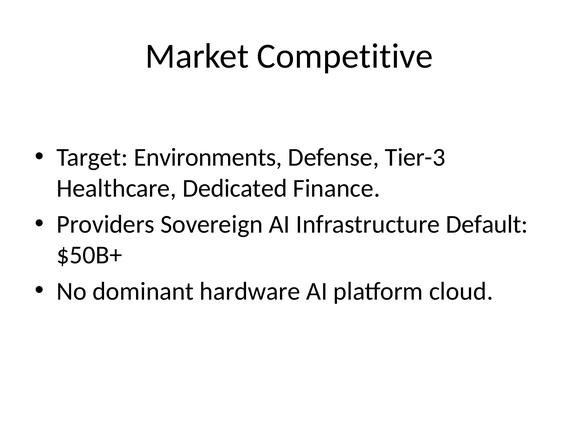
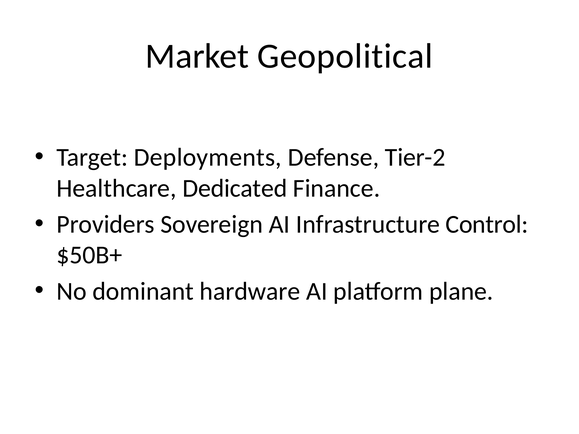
Competitive: Competitive -> Geopolitical (345, 56)
Environments: Environments -> Deployments (208, 158)
Tier-3: Tier-3 -> Tier-2 (415, 158)
Default: Default -> Control (487, 224)
cloud: cloud -> plane (461, 291)
